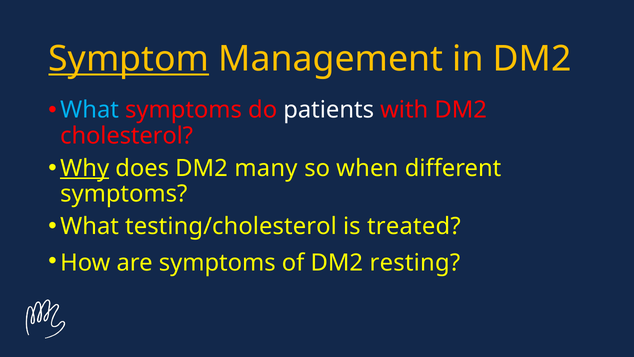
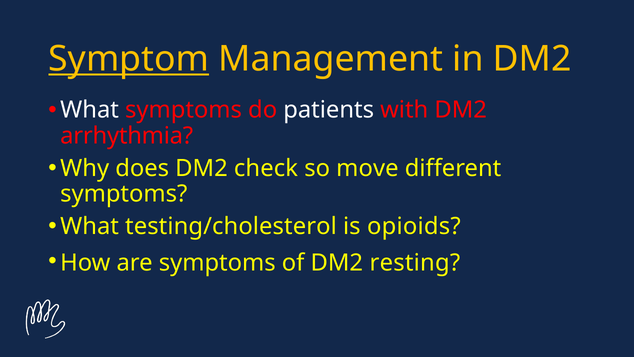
What colour: light blue -> white (90, 110)
cholesterol: cholesterol -> arrhythmia (127, 136)
Why underline: present -> none (85, 168)
many: many -> check (266, 168)
when: when -> move (367, 168)
treated: treated -> opioids (414, 226)
